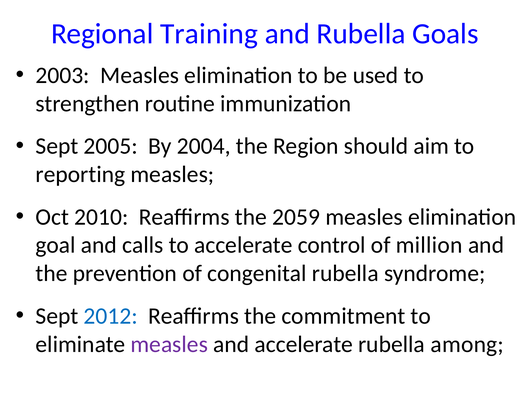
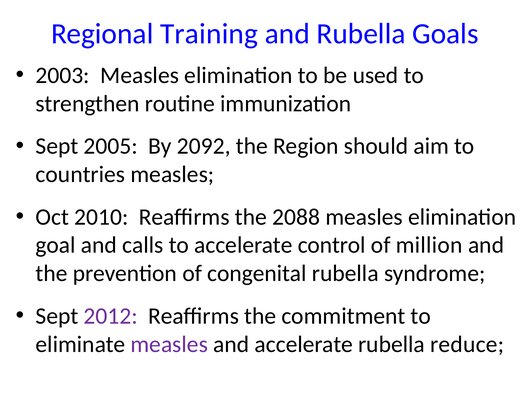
2004: 2004 -> 2092 (204, 146)
reporting: reporting -> countries (80, 174)
2059: 2059 -> 2088 (296, 217)
2012 colour: blue -> purple (111, 316)
among: among -> reduce (467, 344)
